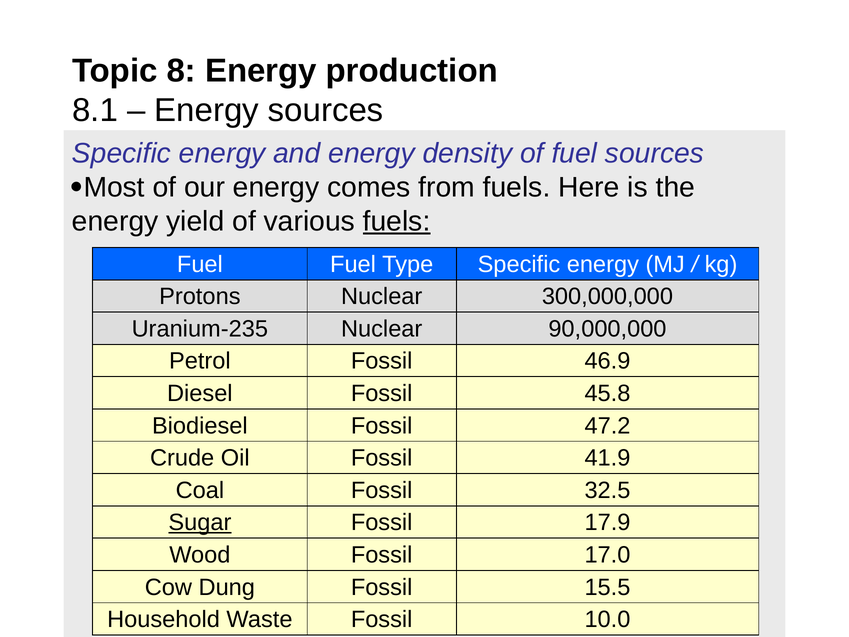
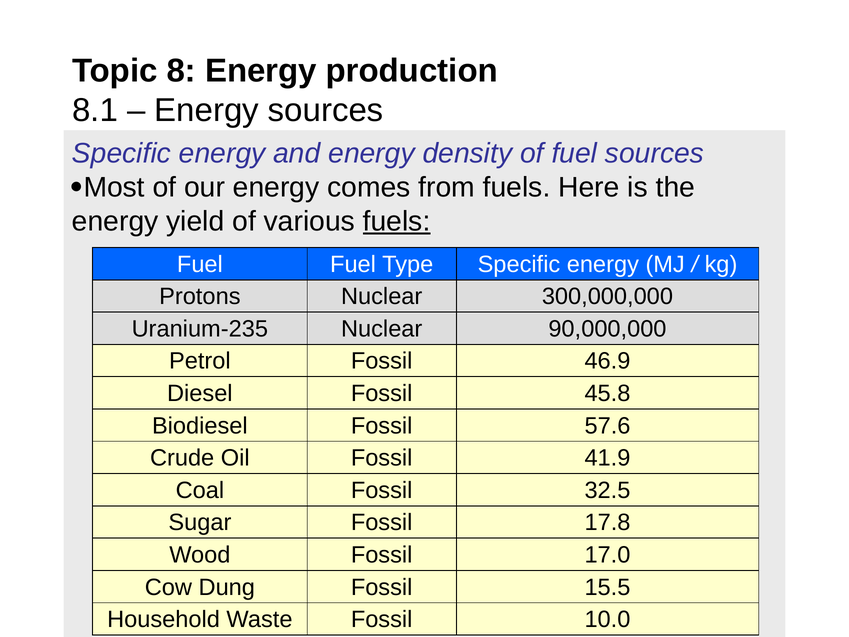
47.2: 47.2 -> 57.6 (608, 426)
Sugar underline: present -> none (200, 522)
17.9: 17.9 -> 17.8 (608, 522)
